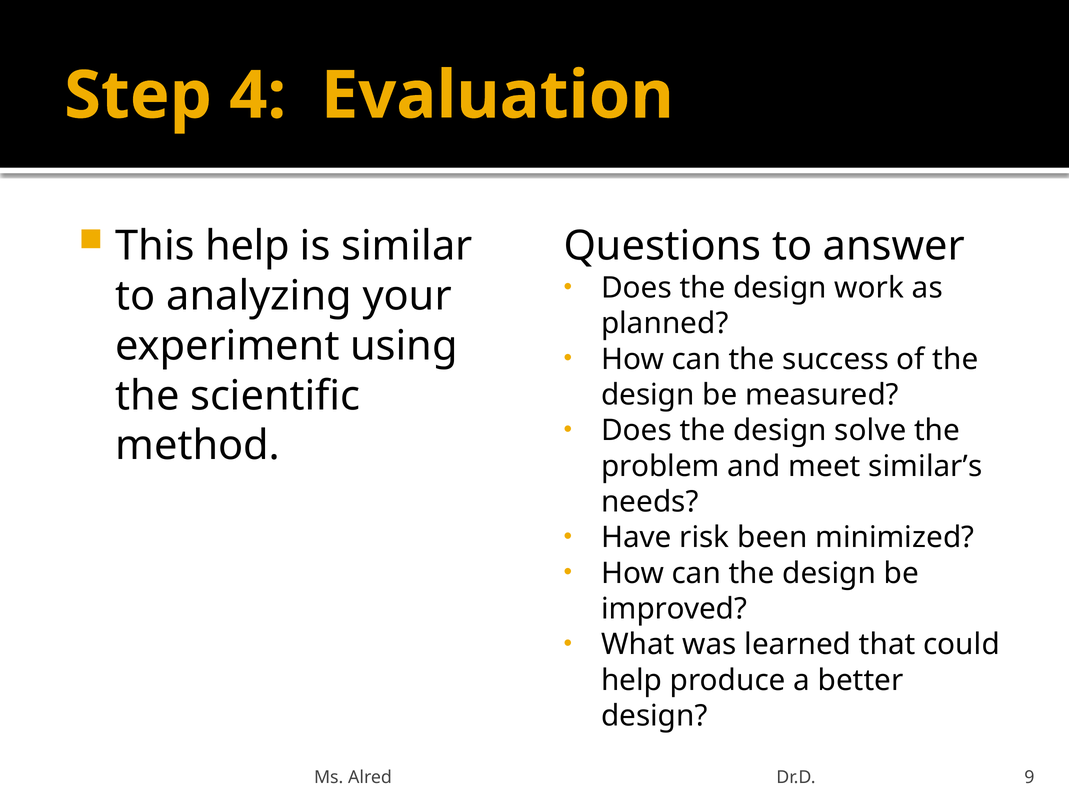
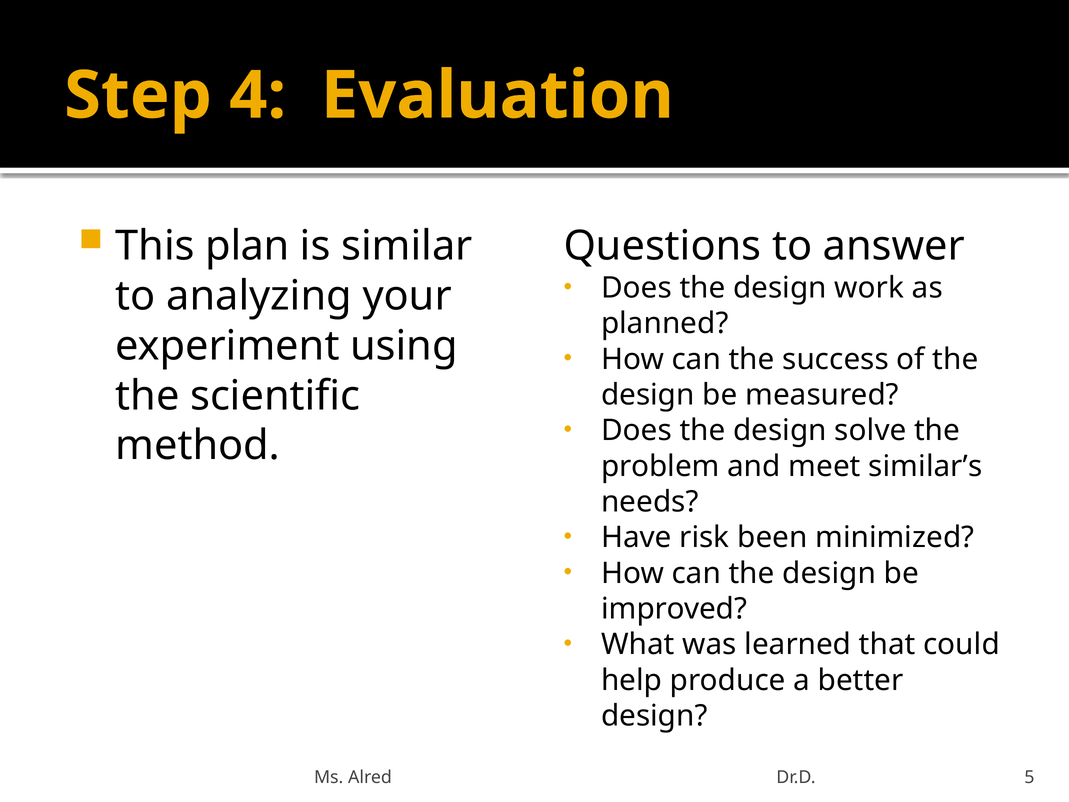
This help: help -> plan (248, 246)
9: 9 -> 5 (1029, 777)
